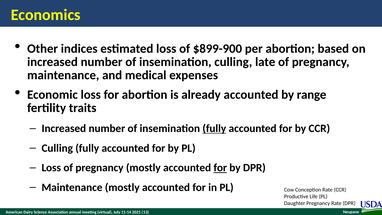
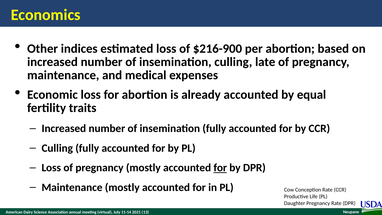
$899-900: $899-900 -> $216-900 (217, 49)
range: range -> equal (312, 95)
fully underline: present -> none (214, 128)
